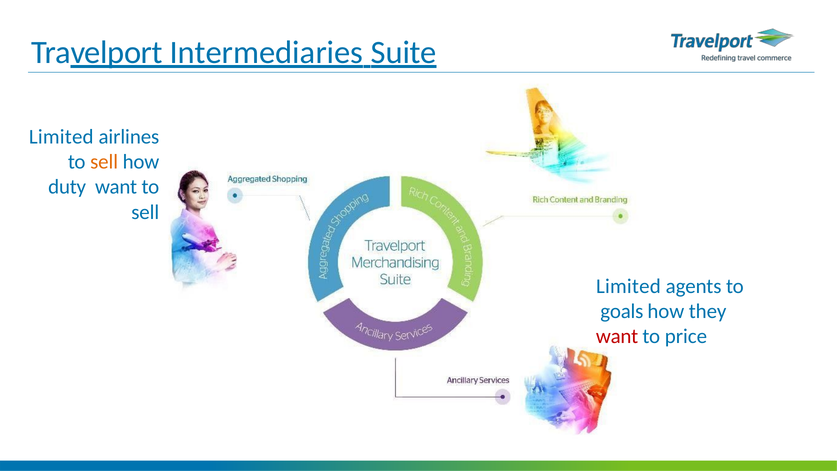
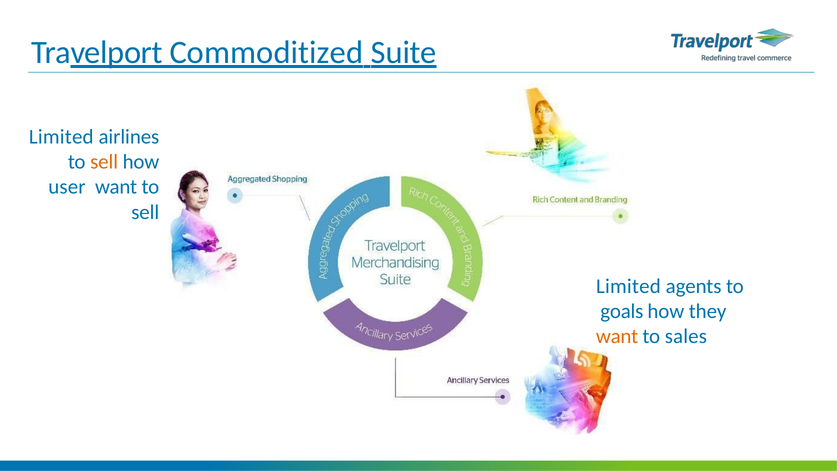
Intermediaries: Intermediaries -> Commoditized (266, 52)
duty: duty -> user (67, 187)
want colour: red -> orange (617, 336)
price: price -> sales (686, 336)
